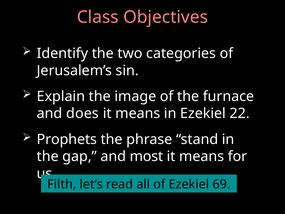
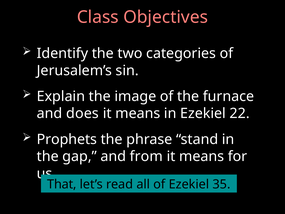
most: most -> from (146, 156)
Filth: Filth -> That (62, 184)
69: 69 -> 35 (221, 184)
